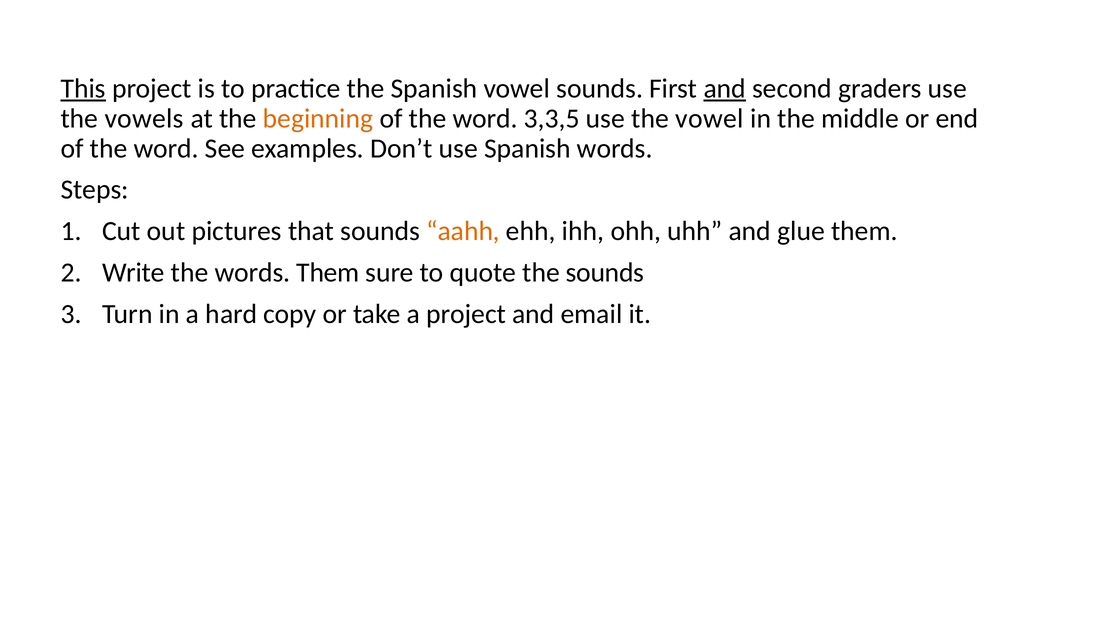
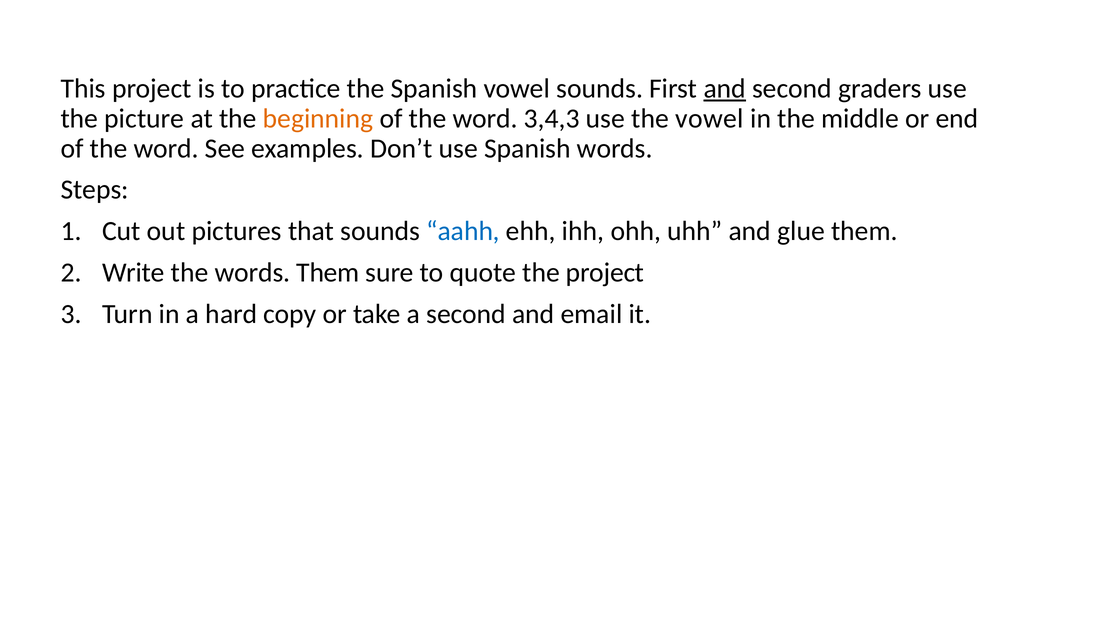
This underline: present -> none (83, 89)
vowels: vowels -> picture (144, 118)
3,3,5: 3,3,5 -> 3,4,3 (552, 118)
aahh colour: orange -> blue (463, 231)
the sounds: sounds -> project (605, 273)
a project: project -> second (466, 314)
